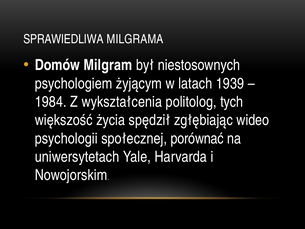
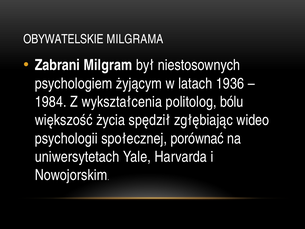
SPRAWIEDLIWA: SPRAWIEDLIWA -> OBYWATELSKIE (63, 39)
Domów: Domów -> Zabrani (57, 65)
1939: 1939 -> 1936 (230, 83)
tych: tych -> bólu (232, 102)
